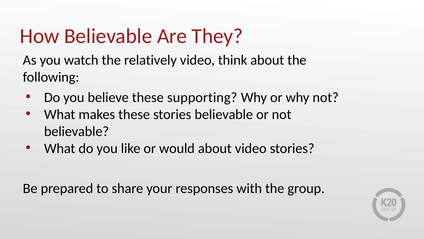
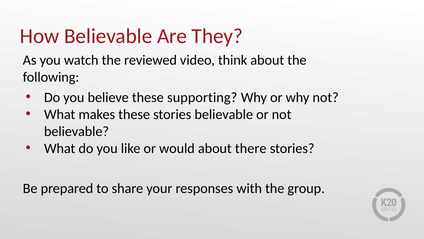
relatively: relatively -> reviewed (150, 60)
about video: video -> there (251, 148)
